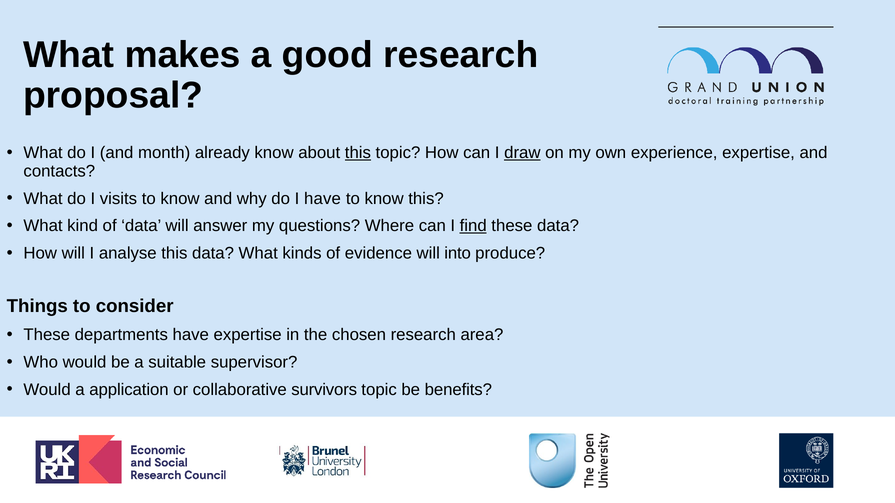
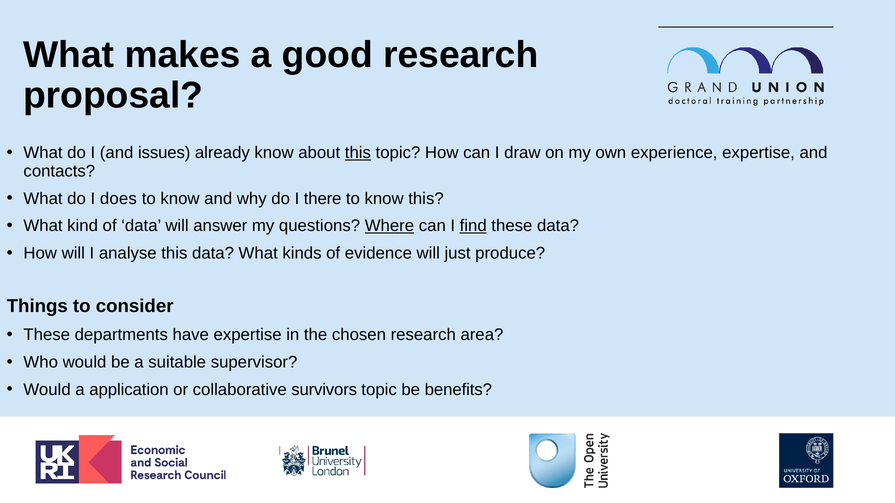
month: month -> issues (164, 153)
draw underline: present -> none (522, 153)
visits: visits -> does (118, 199)
I have: have -> there (323, 199)
Where underline: none -> present (389, 226)
into: into -> just (458, 254)
